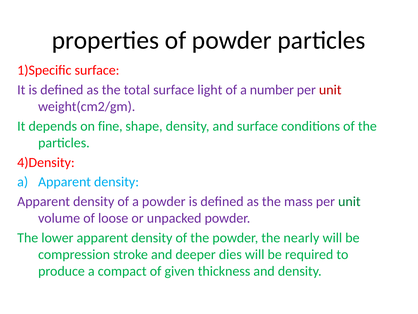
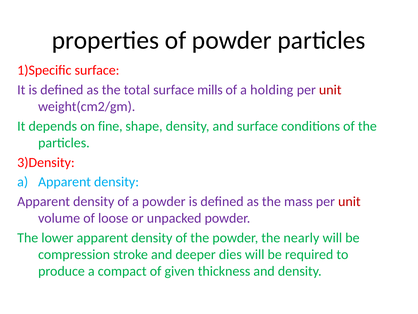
light: light -> mills (210, 90)
number: number -> holding (272, 90)
4)Density: 4)Density -> 3)Density (46, 162)
unit colour: green -> red (349, 201)
